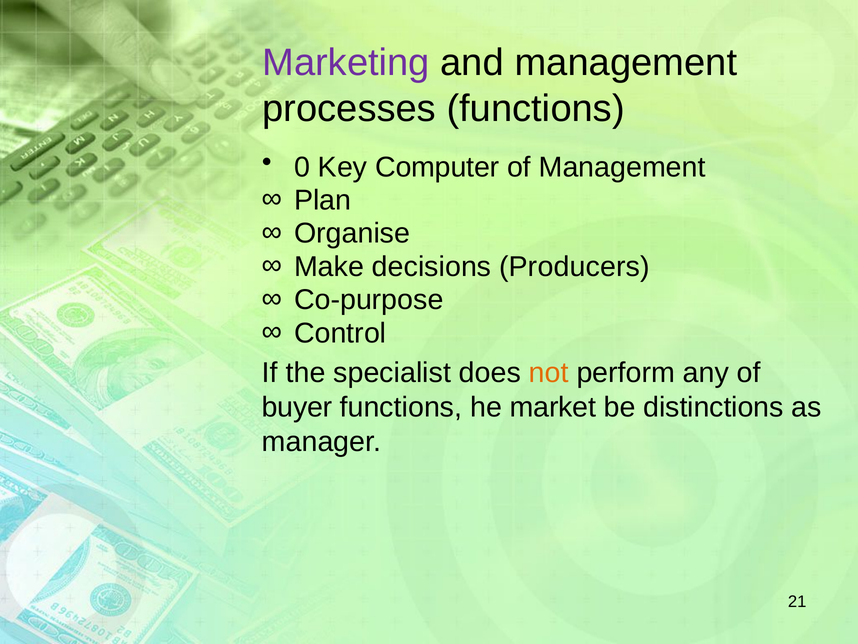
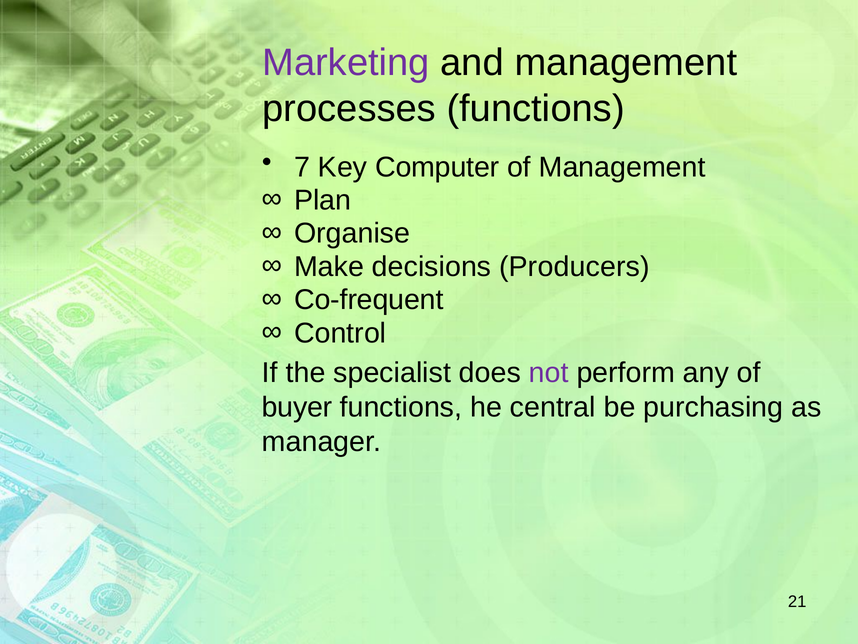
0: 0 -> 7 (302, 167)
Co-purpose: Co-purpose -> Co-frequent (369, 300)
not colour: orange -> purple (549, 373)
market: market -> central (553, 407)
distinctions: distinctions -> purchasing (713, 407)
